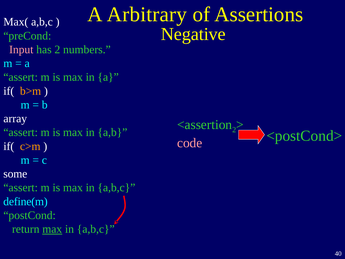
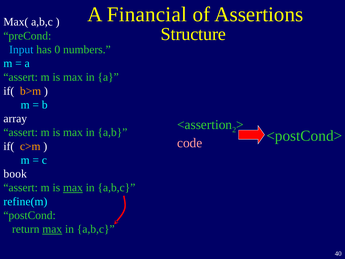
Arbitrary: Arbitrary -> Financial (147, 14)
Negative: Negative -> Structure (193, 34)
Input colour: pink -> light blue (21, 50)
has 2: 2 -> 0 (57, 50)
some: some -> book (15, 174)
max underline: none -> present (73, 188)
define(m: define(m -> refine(m (25, 201)
